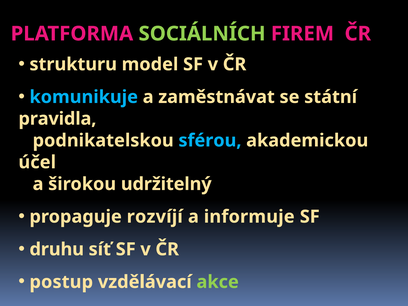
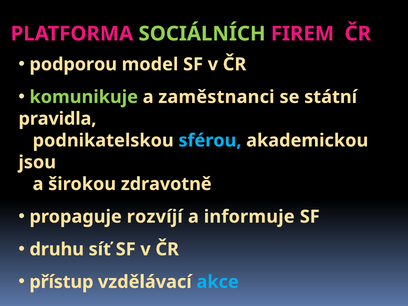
strukturu: strukturu -> podporou (73, 64)
komunikuje colour: light blue -> light green (84, 97)
zaměstnávat: zaměstnávat -> zaměstnanci (216, 97)
účel: účel -> jsou (37, 162)
udržitelný: udržitelný -> zdravotně (166, 184)
postup: postup -> přístup (61, 282)
akce colour: light green -> light blue (218, 282)
